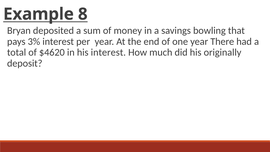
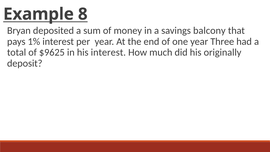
bowling: bowling -> balcony (209, 31)
3%: 3% -> 1% (34, 41)
There: There -> Three (222, 41)
$4620: $4620 -> $9625 (52, 52)
